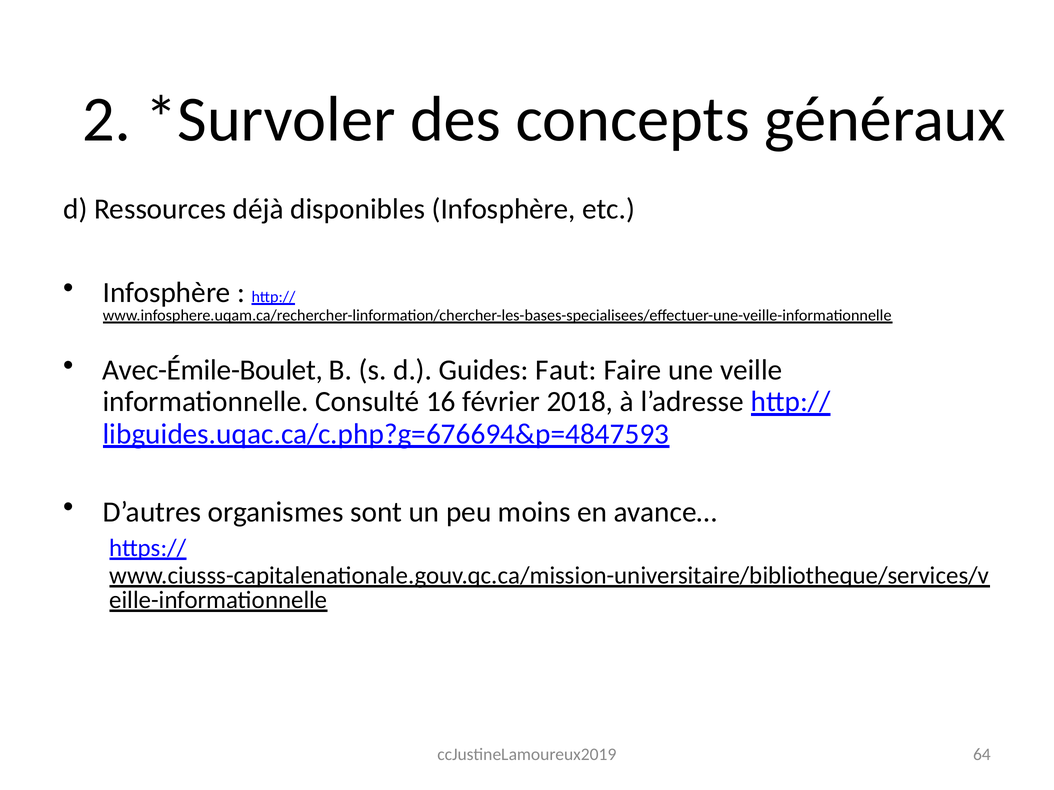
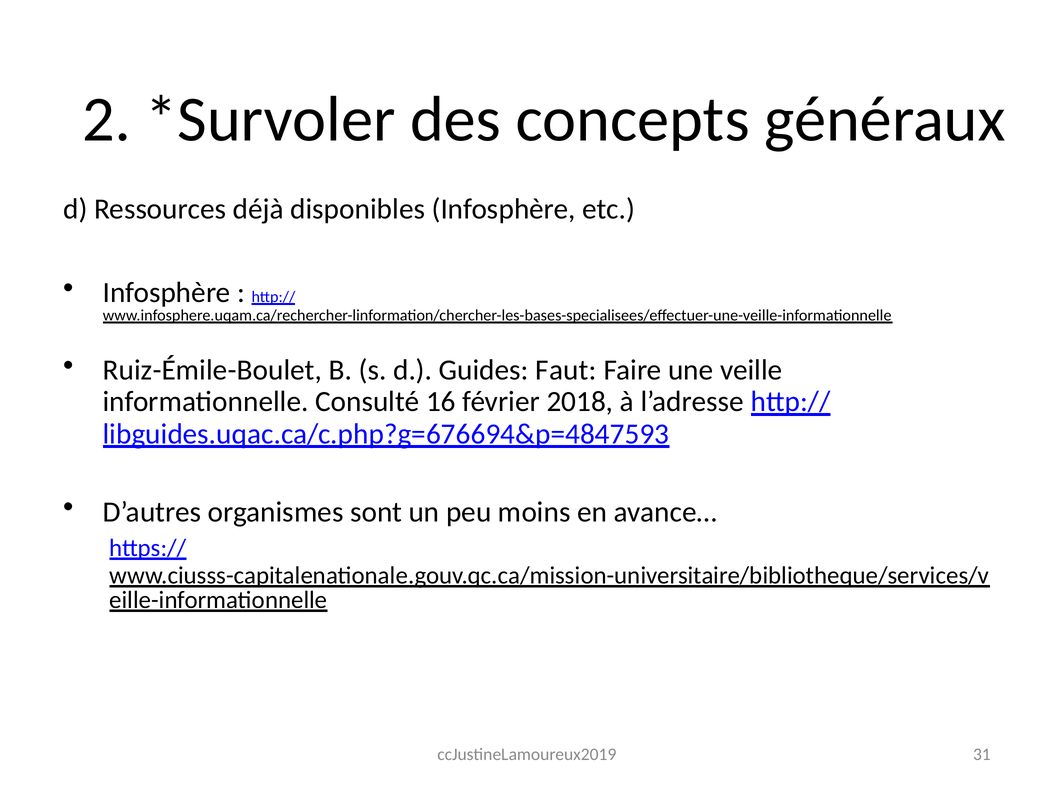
Avec-Émile-Boulet: Avec-Émile-Boulet -> Ruiz-Émile-Boulet (212, 370)
64: 64 -> 31 (982, 755)
